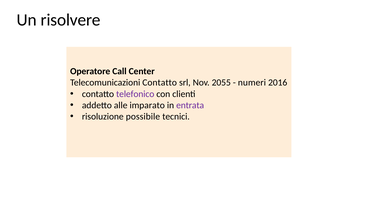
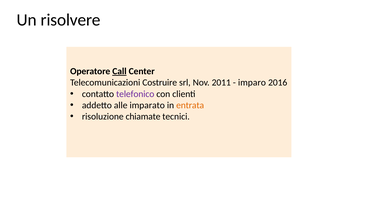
Call underline: none -> present (119, 71)
Telecomunicazioni Contatto: Contatto -> Costruire (160, 83)
2055: 2055 -> 2011 (221, 83)
numeri: numeri -> imparo (252, 83)
entrata colour: purple -> orange (190, 105)
possibile: possibile -> chiamate (143, 117)
